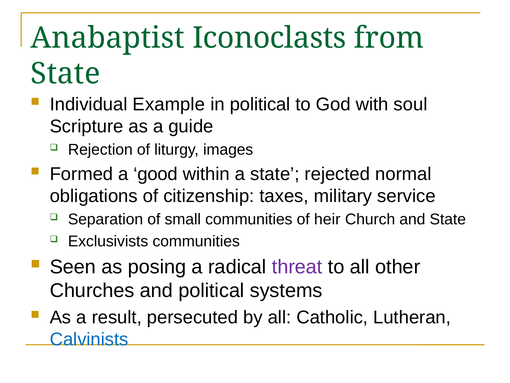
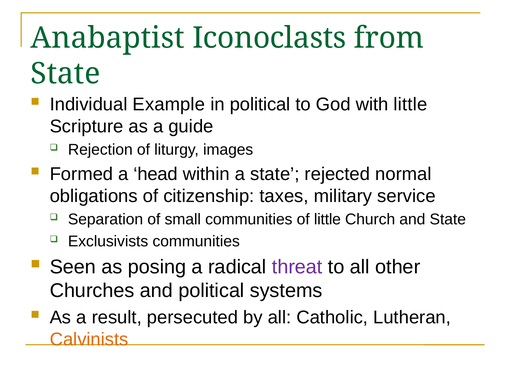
with soul: soul -> little (410, 104)
good: good -> head (156, 174)
of heir: heir -> little (327, 219)
Calvinists colour: blue -> orange (89, 339)
